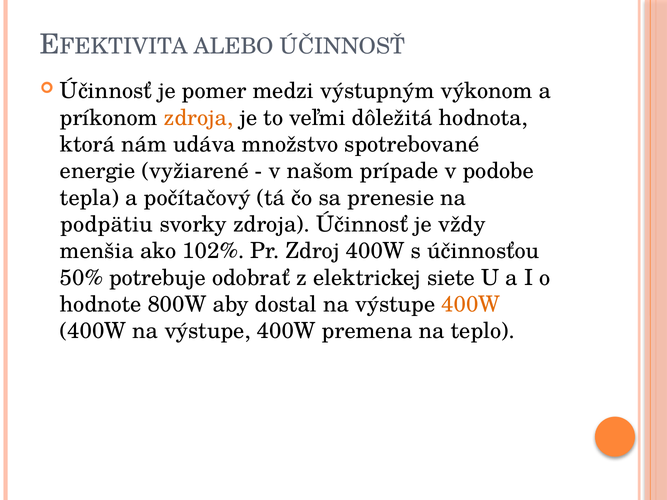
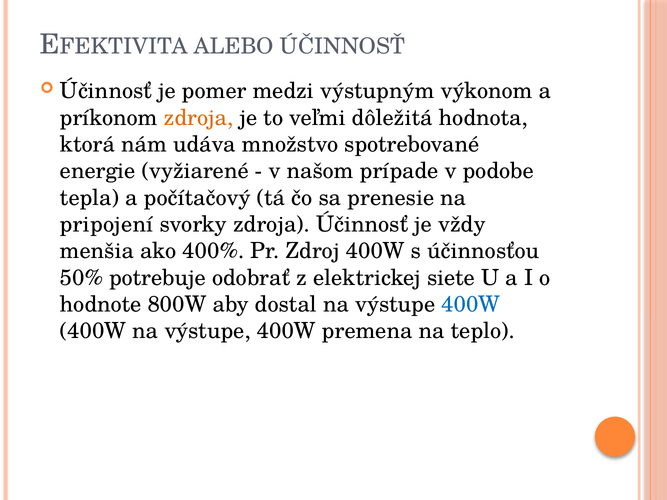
podpätiu: podpätiu -> pripojení (107, 225)
102%: 102% -> 400% (213, 251)
400W colour: orange -> blue (471, 305)
